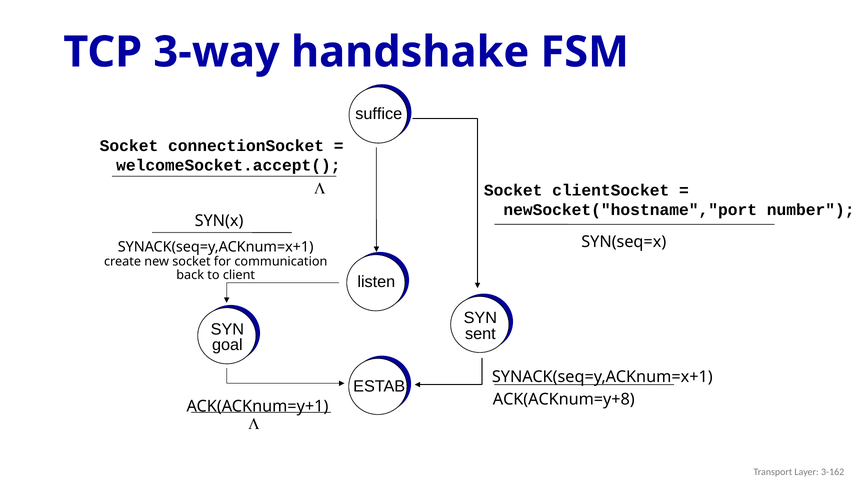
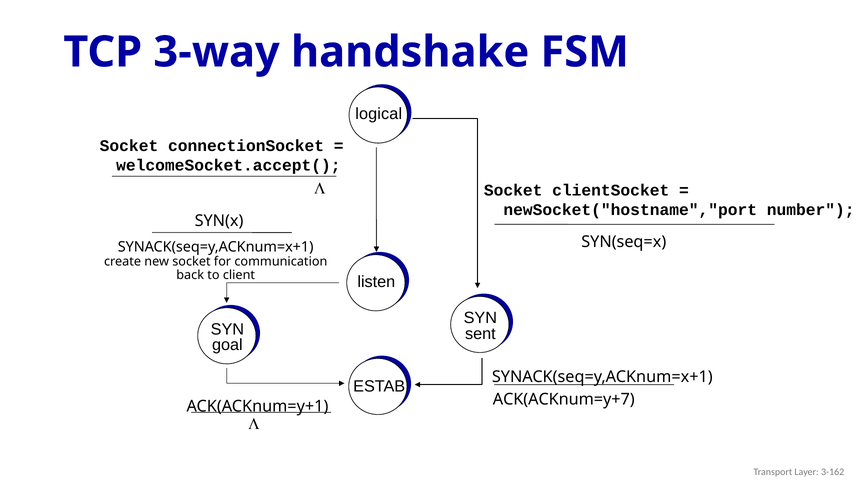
suffice: suffice -> logical (379, 114)
ACK(ACKnum=y+8: ACK(ACKnum=y+8 -> ACK(ACKnum=y+7 (564, 399)
